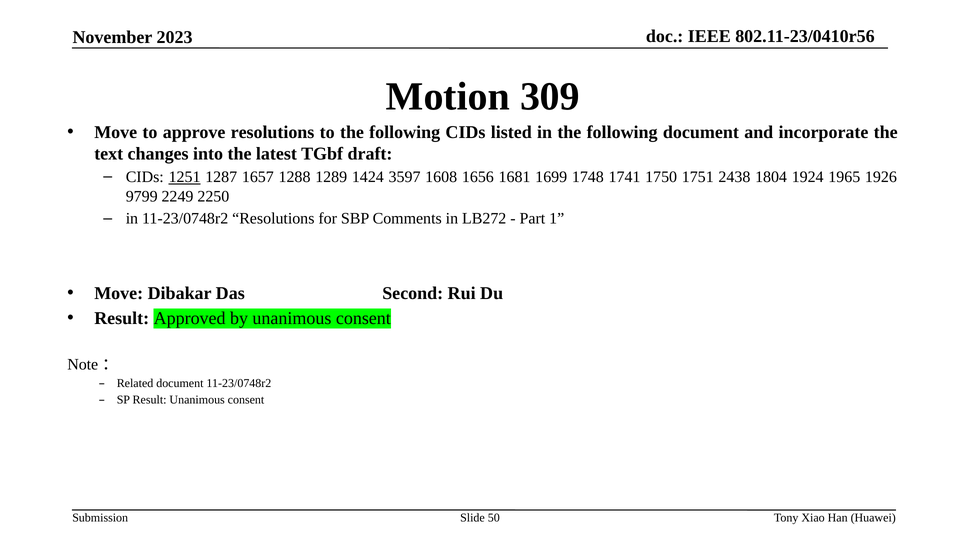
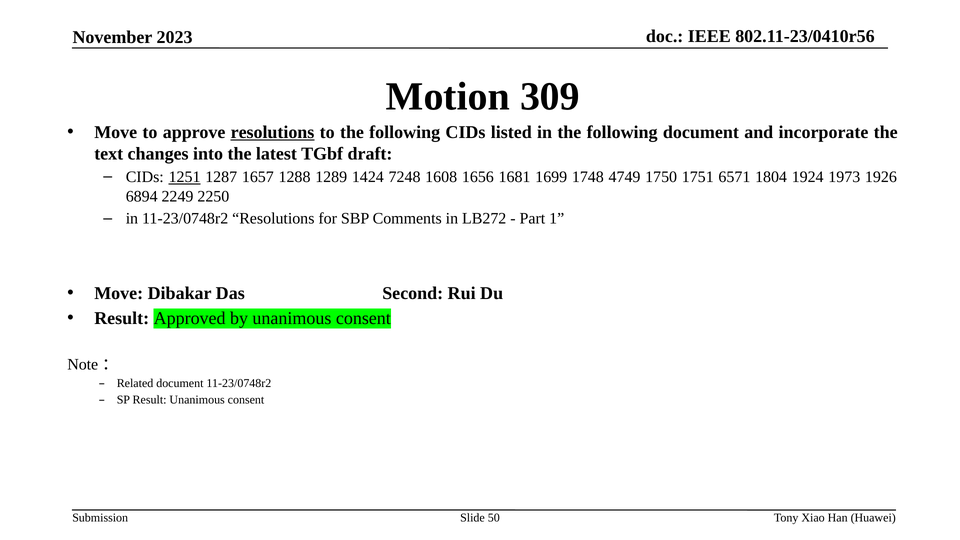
resolutions underline: none -> present (273, 132)
3597: 3597 -> 7248 (405, 177)
1741: 1741 -> 4749 (625, 177)
2438: 2438 -> 6571 (734, 177)
1965: 1965 -> 1973 (844, 177)
9799: 9799 -> 6894 (142, 196)
